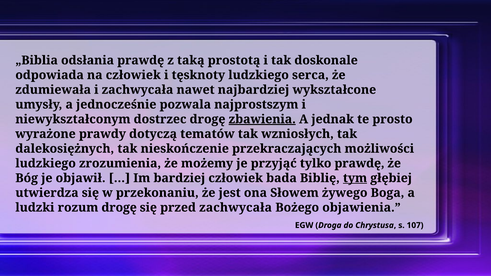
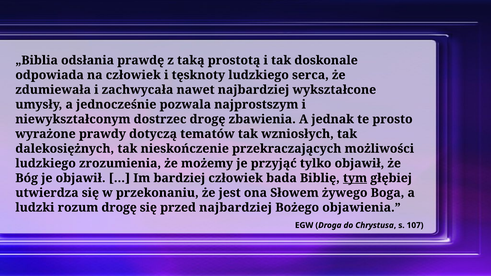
zbawienia underline: present -> none (262, 119)
tylko prawdę: prawdę -> objawił (359, 163)
przed zachwycała: zachwycała -> najbardziej (236, 208)
